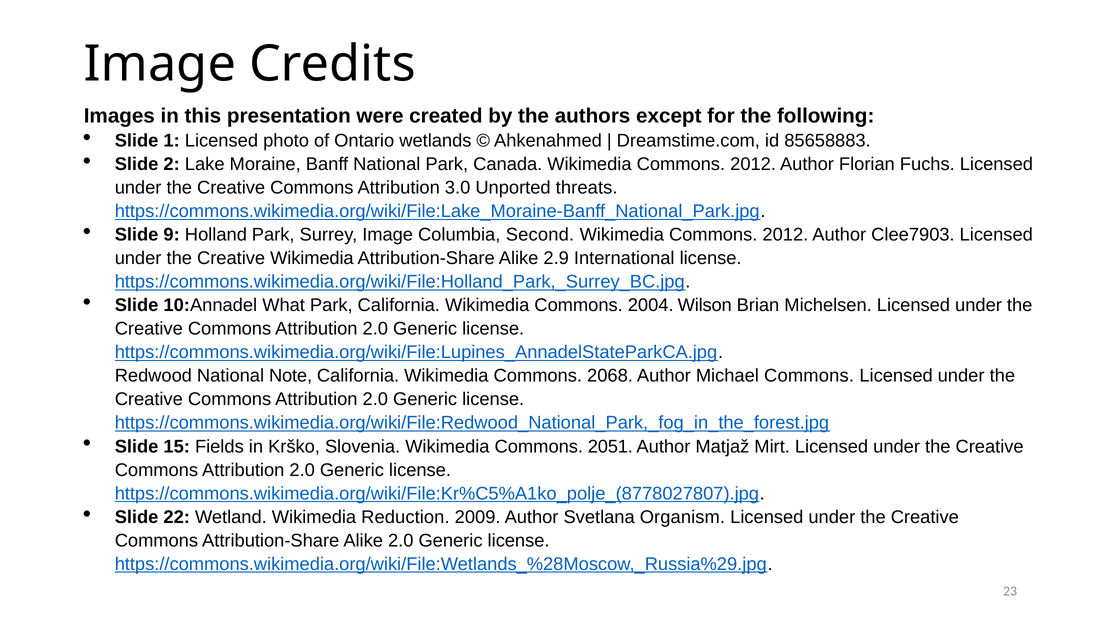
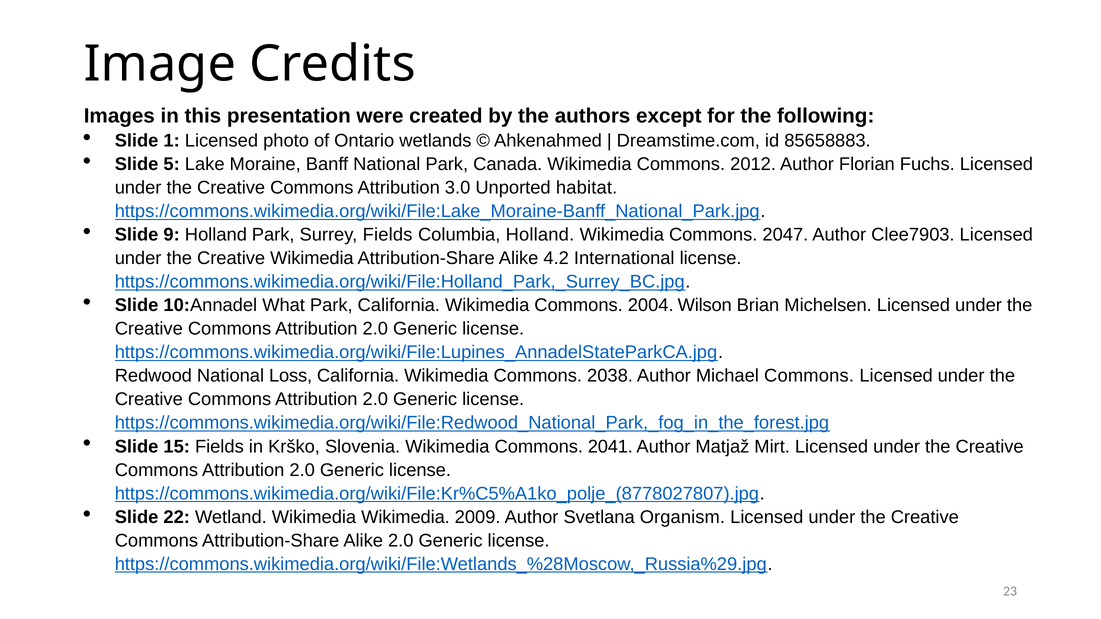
2: 2 -> 5 (172, 164)
threats: threats -> habitat (587, 188)
Surrey Image: Image -> Fields (388, 235)
Columbia Second: Second -> Holland (540, 235)
2012: 2012 -> 2047 (785, 235)
2.9: 2.9 -> 4.2 (556, 258)
Note: Note -> Loss (291, 376)
2068: 2068 -> 2038 (610, 376)
2051: 2051 -> 2041 (610, 447)
Wikimedia Reduction: Reduction -> Wikimedia (406, 517)
